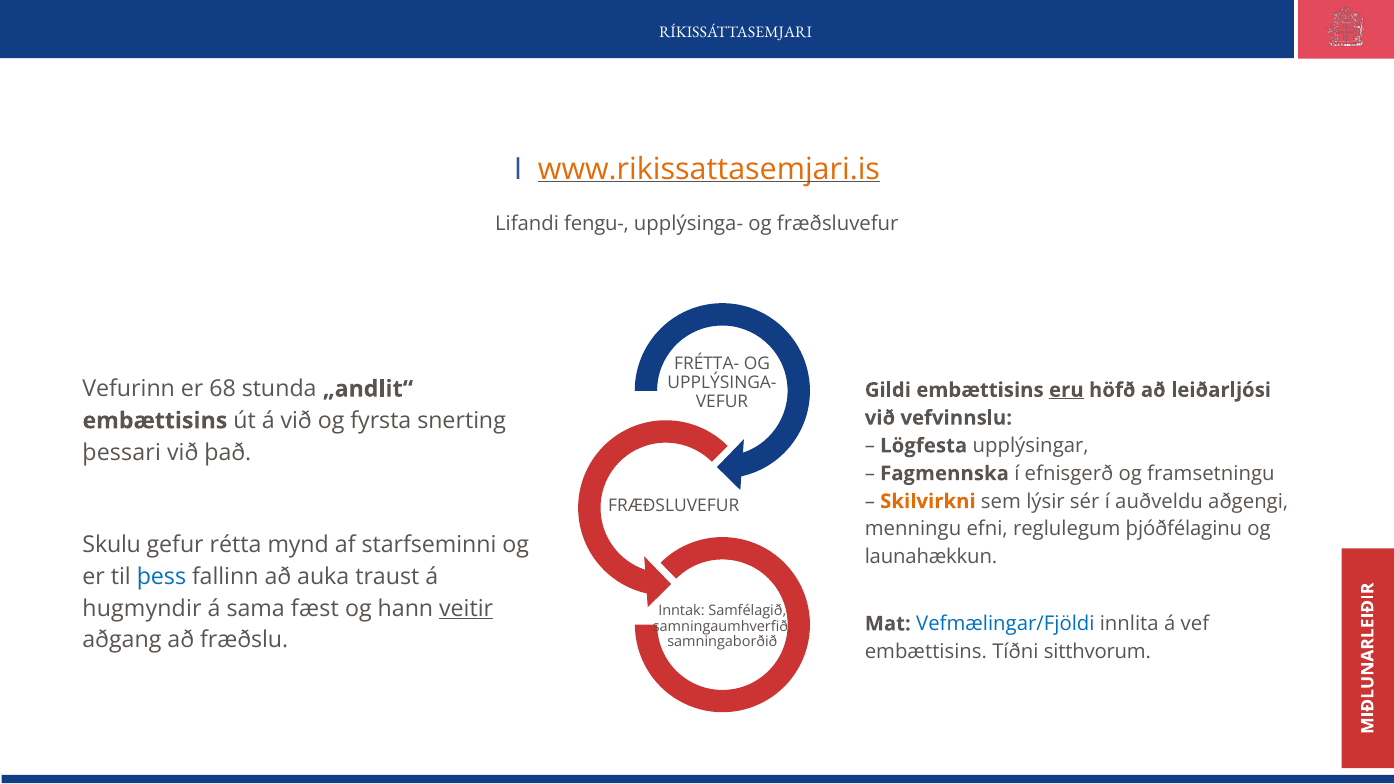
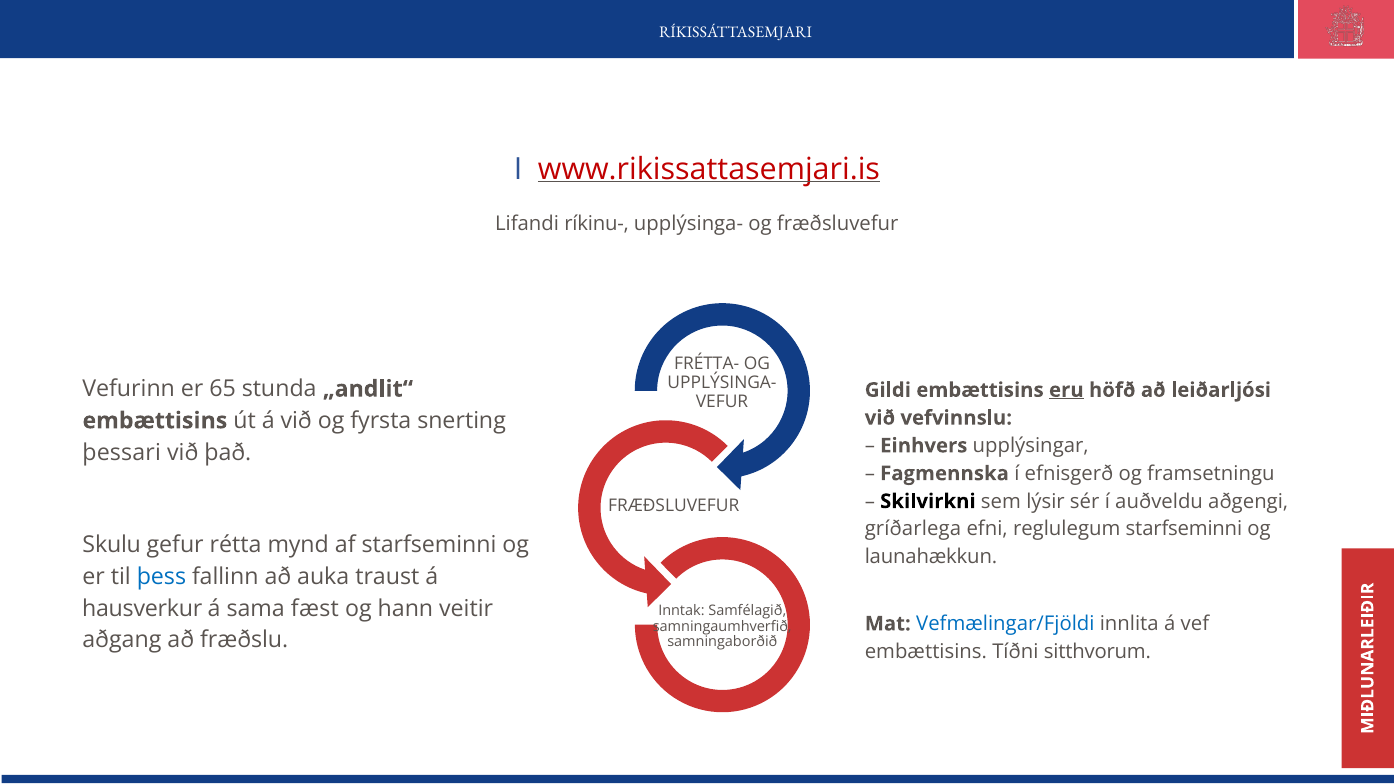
www.rikissattasemjari.is colour: orange -> red (709, 169)
fengu-: fengu- -> ríkinu- (597, 223)
68: 68 -> 65 (223, 389)
Lögfesta: Lögfesta -> Einhvers (924, 446)
Skilvirkni colour: orange -> black (928, 501)
menningu: menningu -> gríðarlega (913, 529)
reglulegum þjóðfélaginu: þjóðfélaginu -> starfseminni (1184, 529)
hugmyndir: hugmyndir -> hausverkur (142, 608)
veitir underline: present -> none (466, 608)
